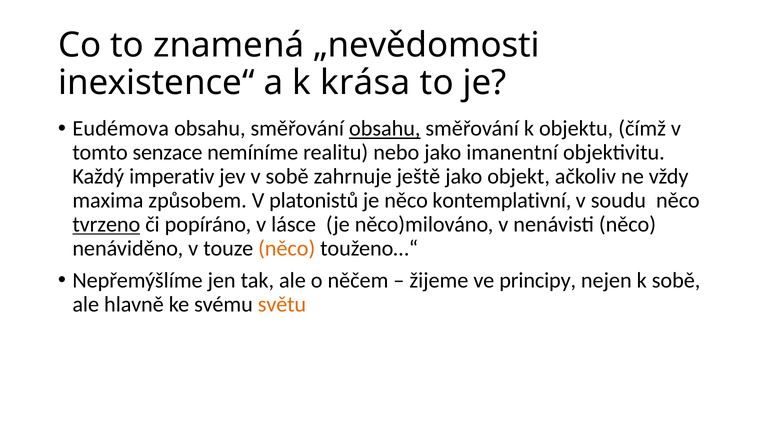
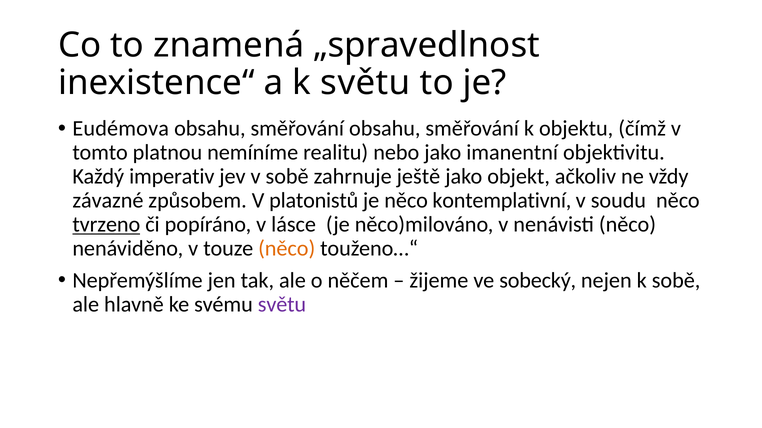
„nevědomosti: „nevědomosti -> „spravedlnost (427, 45)
k krása: krása -> světu (365, 83)
obsahu underline: present -> none (385, 129)
senzace: senzace -> platnou (167, 153)
maxima: maxima -> závazné (108, 201)
principy: principy -> sobecký (538, 281)
světu colour: orange -> purple (282, 305)
